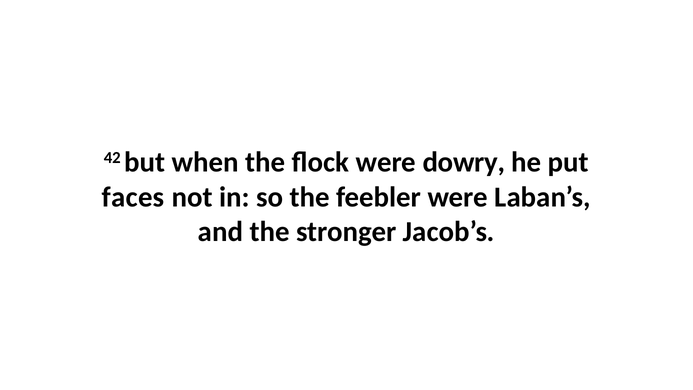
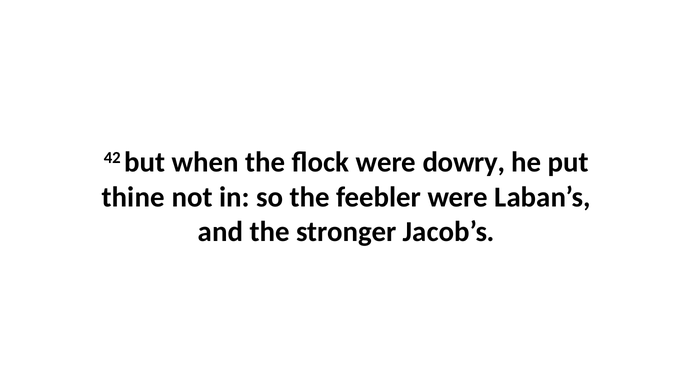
faces: faces -> thine (133, 197)
